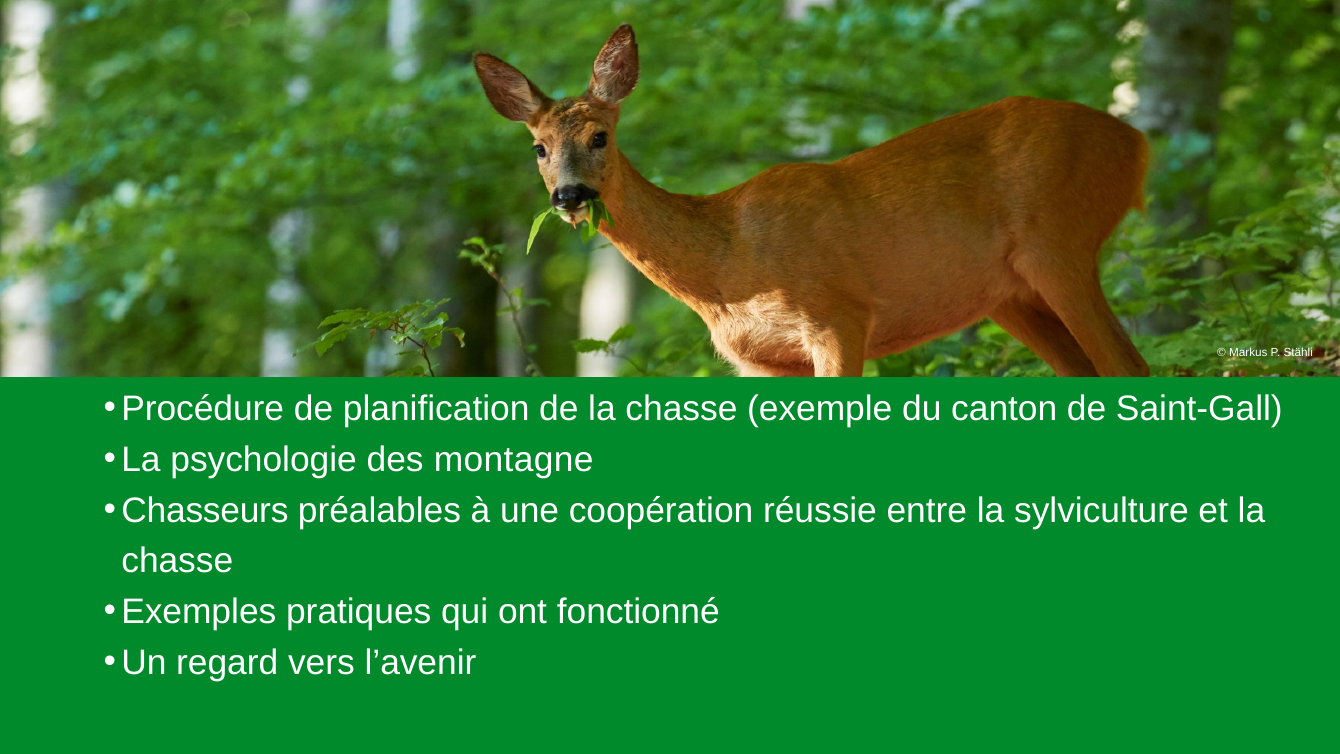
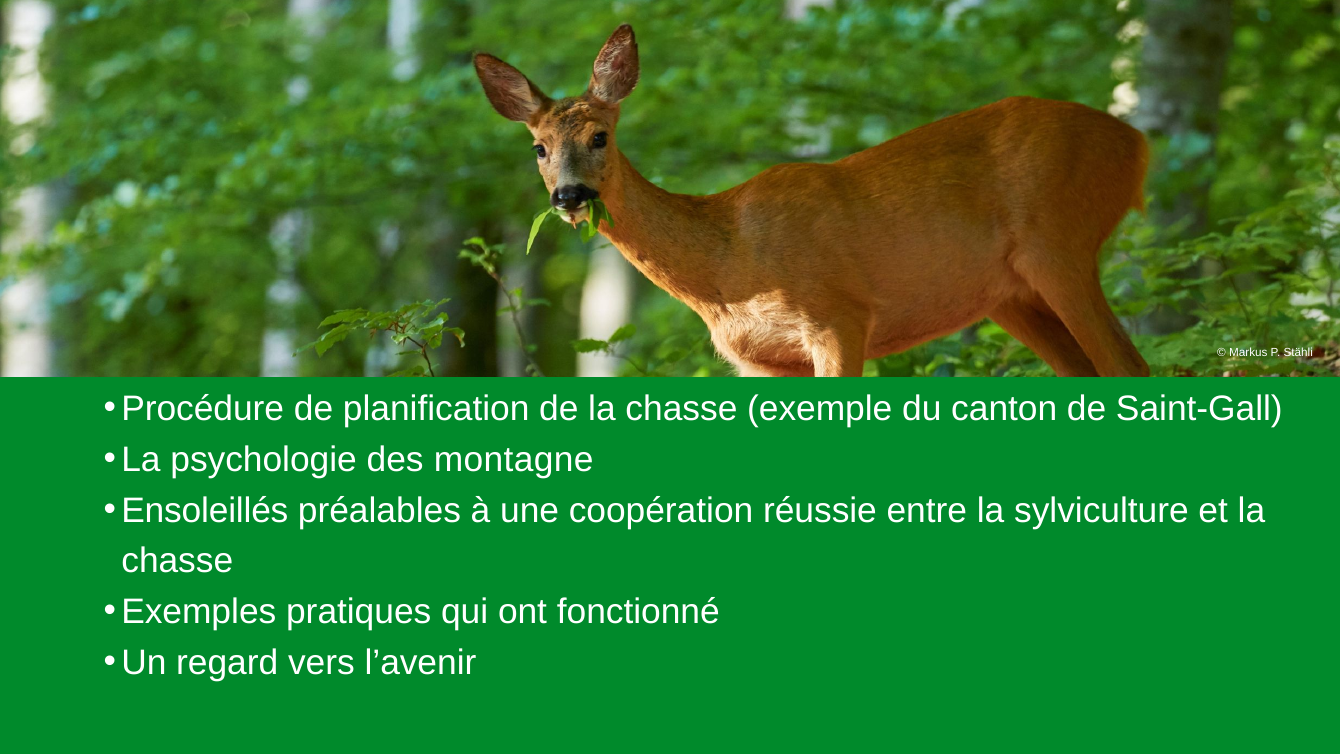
Chasseurs: Chasseurs -> Ensoleillés (205, 510)
